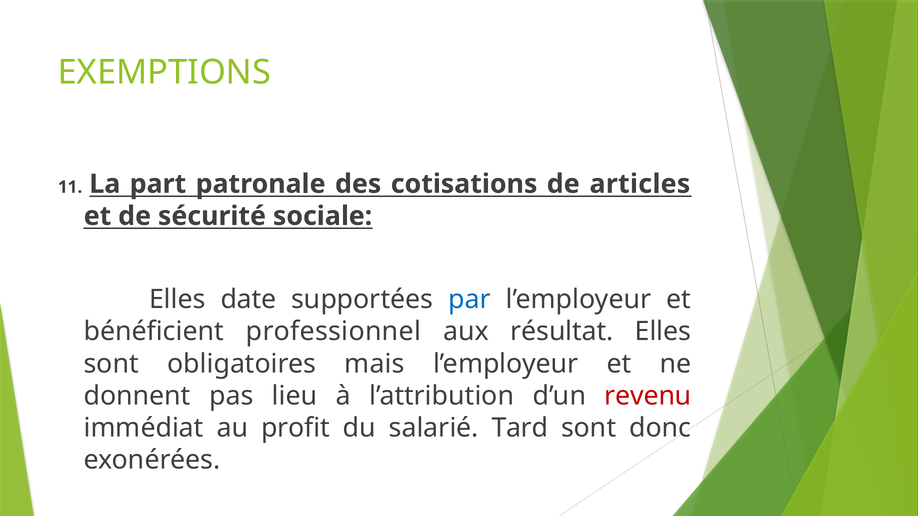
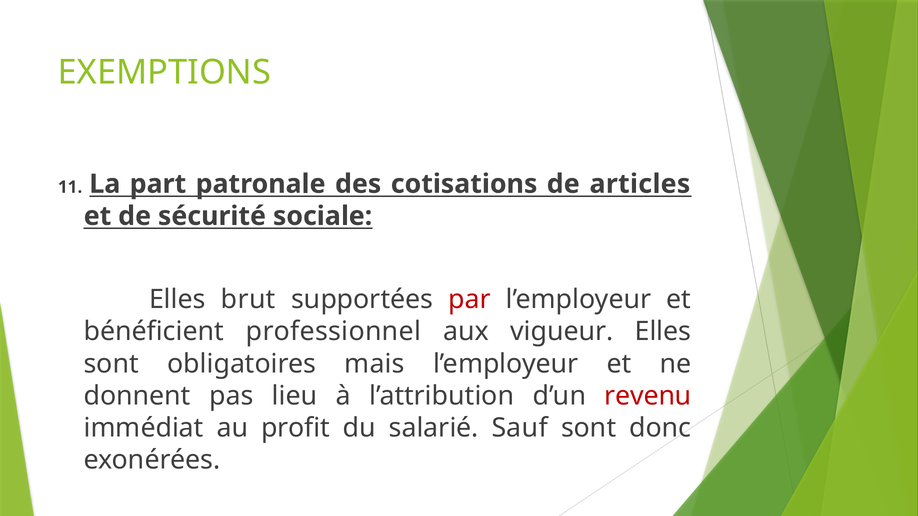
date: date -> brut (248, 300)
par colour: blue -> red (470, 300)
résultat: résultat -> vigueur (562, 332)
Tard: Tard -> Sauf (520, 428)
